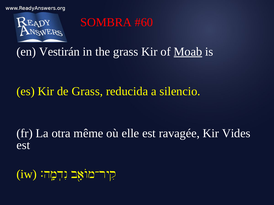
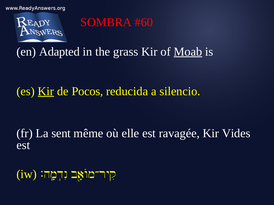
Vestirán: Vestirán -> Adapted (59, 52)
Kir underline: none -> present (46, 91)
de Grass: Grass -> Pocos (87, 91)
otra: otra -> sent (61, 134)
